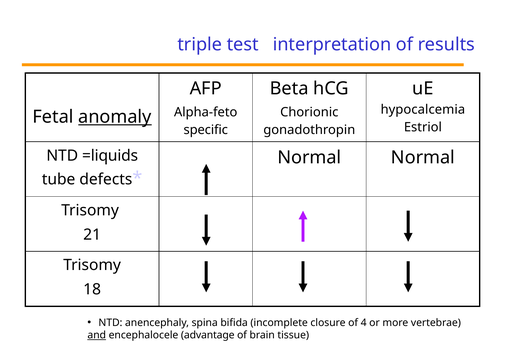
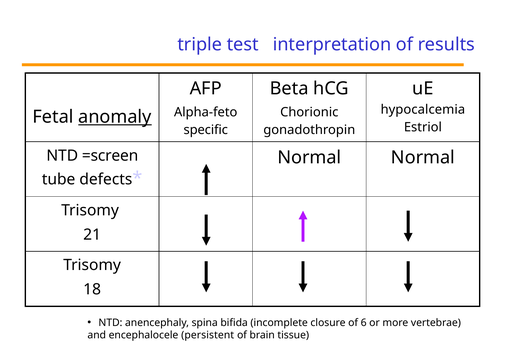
=liquids: =liquids -> =screen (110, 155)
4: 4 -> 6 (364, 322)
and underline: present -> none (97, 335)
advantage: advantage -> persistent (208, 335)
